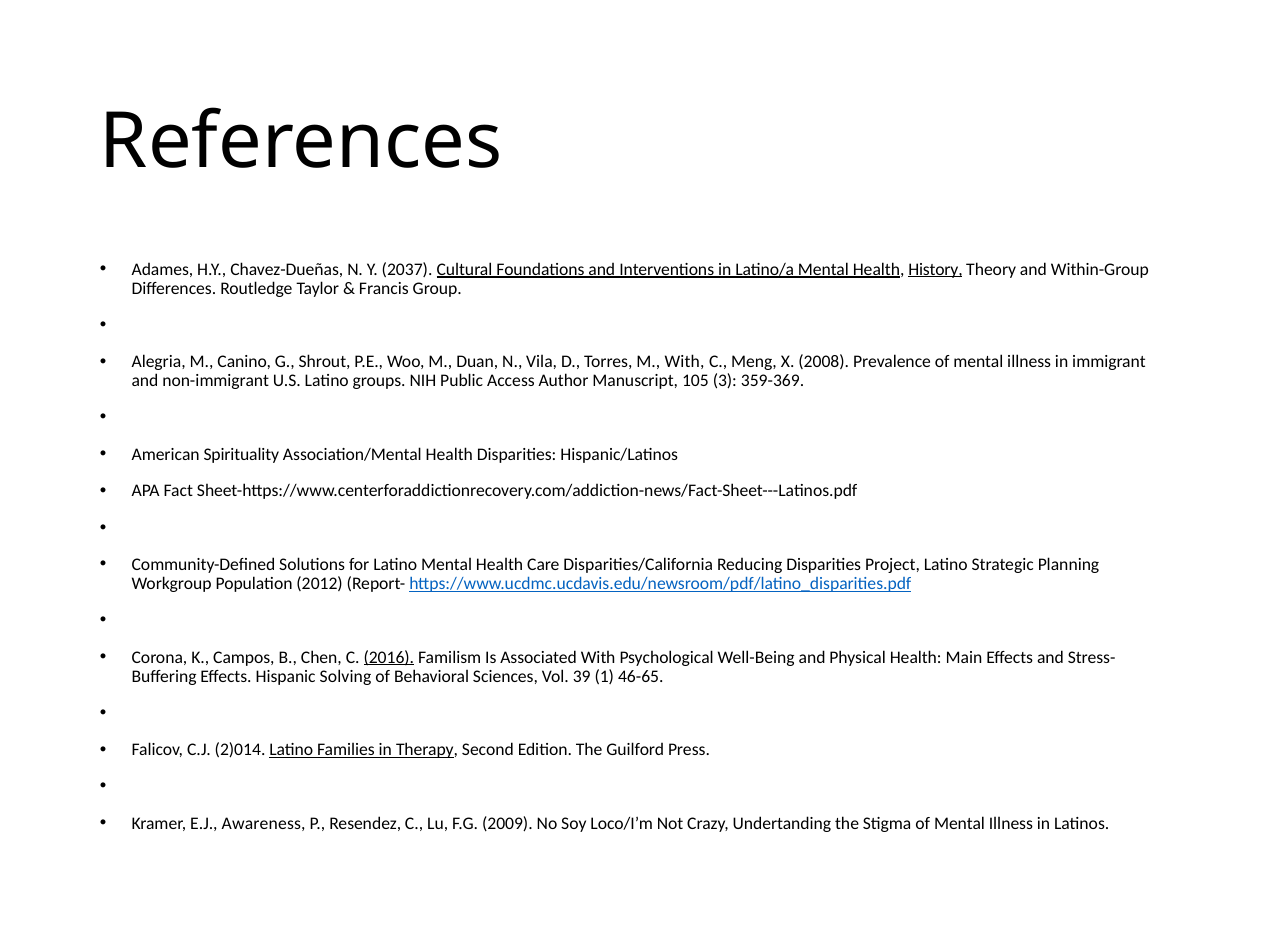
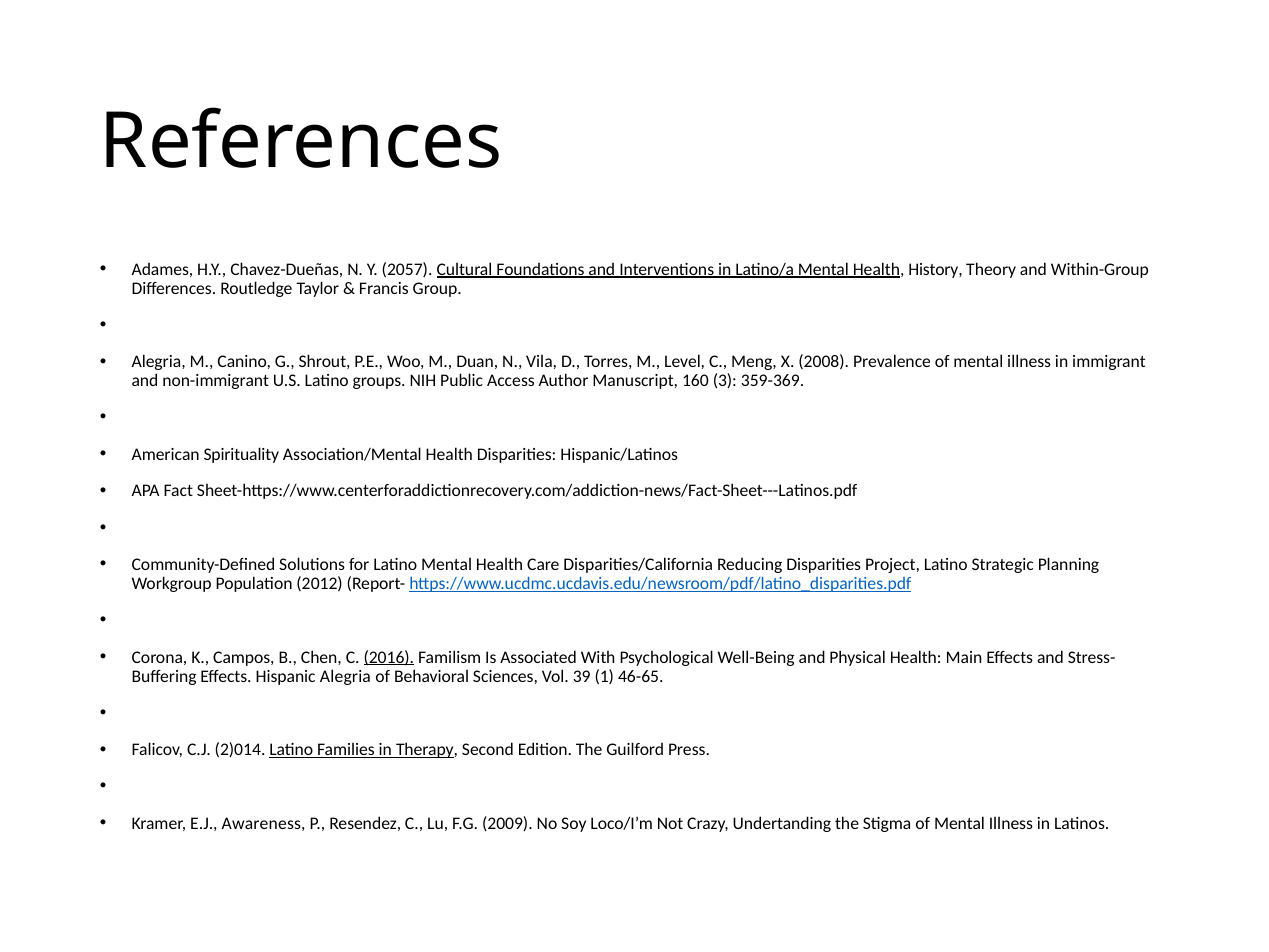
2037: 2037 -> 2057 (407, 269)
History underline: present -> none (935, 269)
M With: With -> Level (685, 362)
105: 105 -> 160 (695, 381)
Hispanic Solving: Solving -> Alegria (345, 676)
